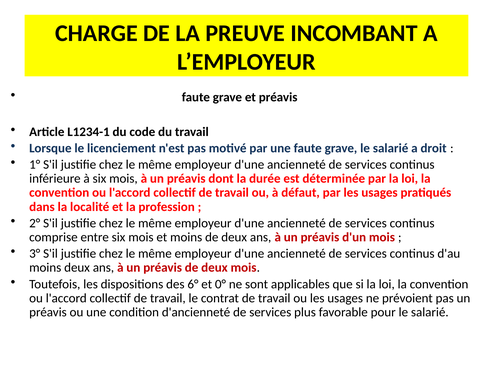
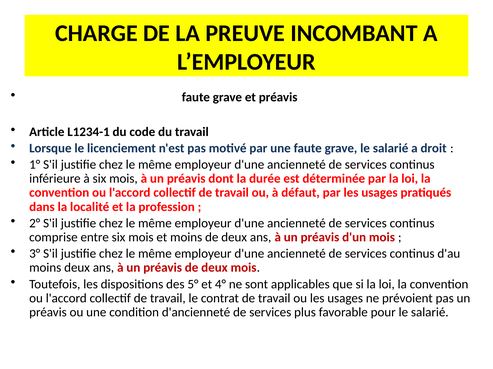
6°: 6° -> 5° (193, 285)
0°: 0° -> 4° (220, 285)
